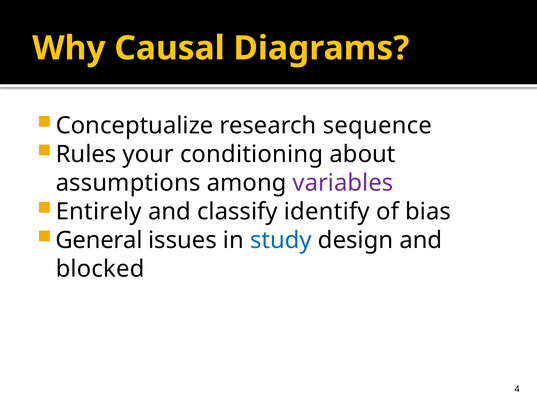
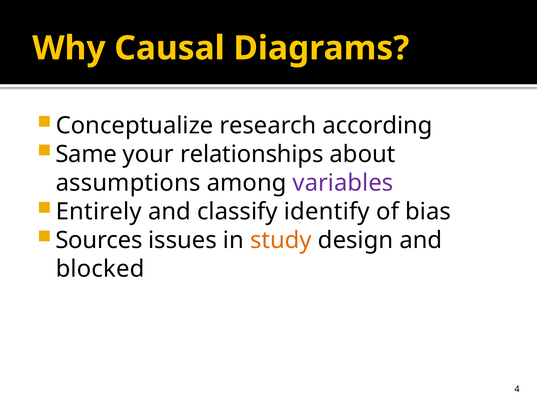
sequence: sequence -> according (377, 126)
Rules: Rules -> Same (86, 154)
conditioning: conditioning -> relationships (252, 154)
General: General -> Sources (99, 240)
study colour: blue -> orange (281, 240)
